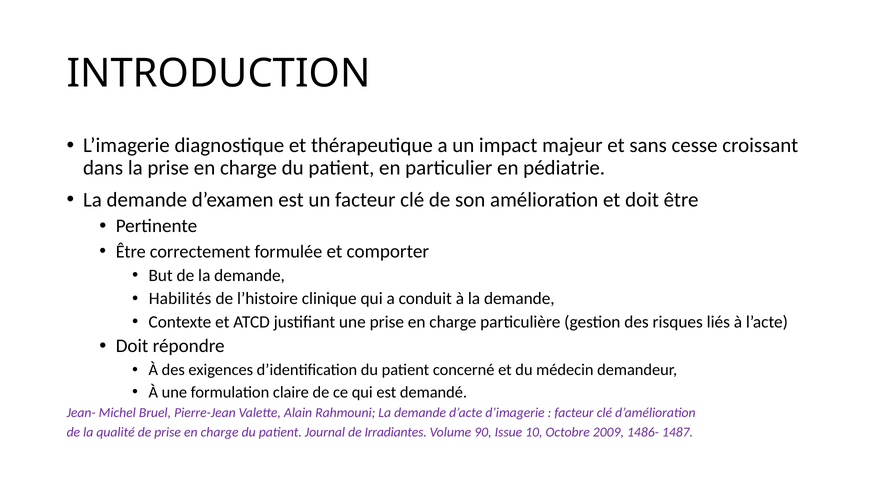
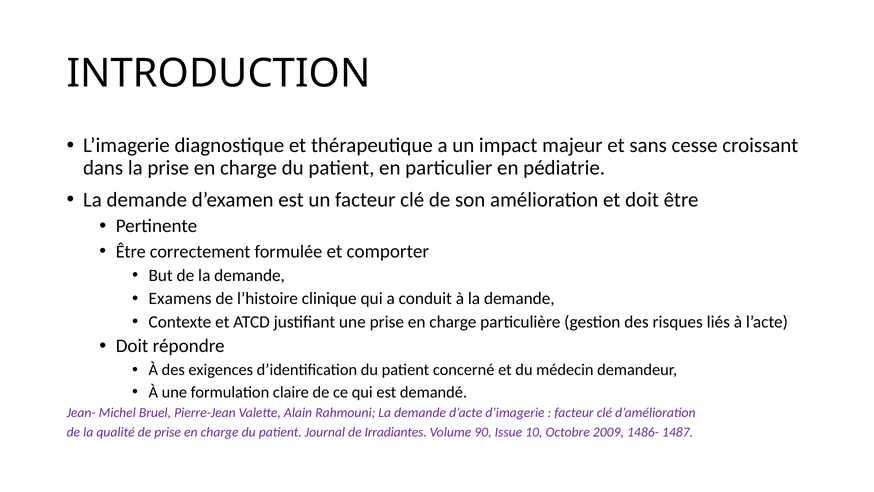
Habilités: Habilités -> Examens (180, 298)
